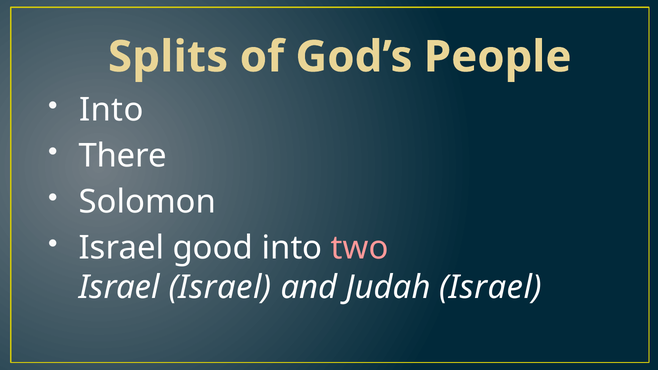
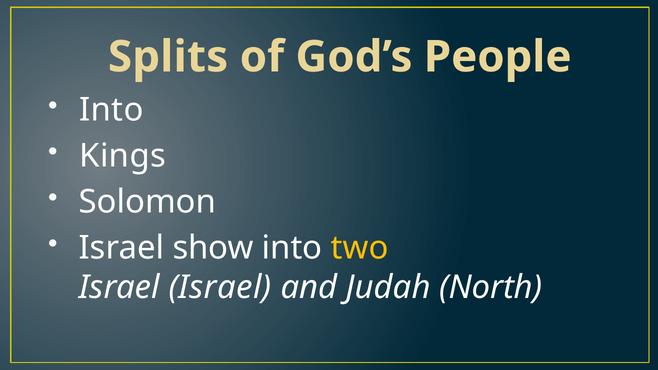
There: There -> Kings (123, 156)
good: good -> show (213, 248)
two colour: pink -> yellow (360, 248)
Judah Israel: Israel -> North (491, 288)
